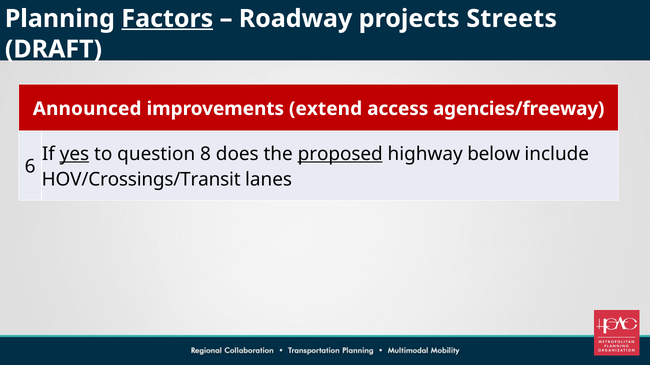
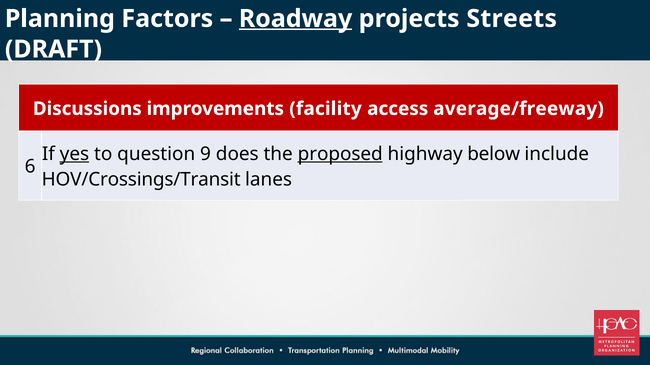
Factors underline: present -> none (167, 19)
Roadway underline: none -> present (296, 19)
Announced: Announced -> Discussions (87, 109)
extend: extend -> facility (326, 109)
agencies/freeway: agencies/freeway -> average/freeway (518, 109)
8: 8 -> 9 (206, 154)
